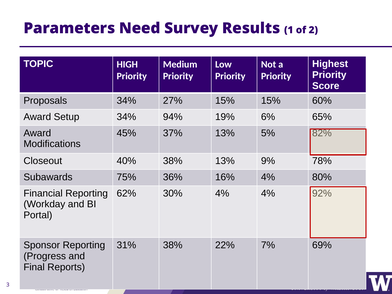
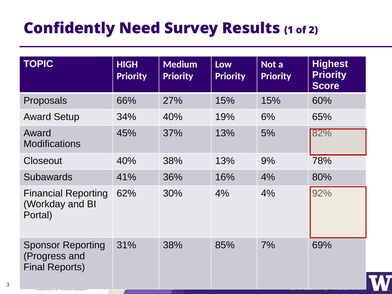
Parameters: Parameters -> Confidently (69, 28)
Proposals 34%: 34% -> 66% (126, 101)
34% 94%: 94% -> 40% (173, 117)
75%: 75% -> 41% (126, 177)
22%: 22% -> 85% (225, 245)
